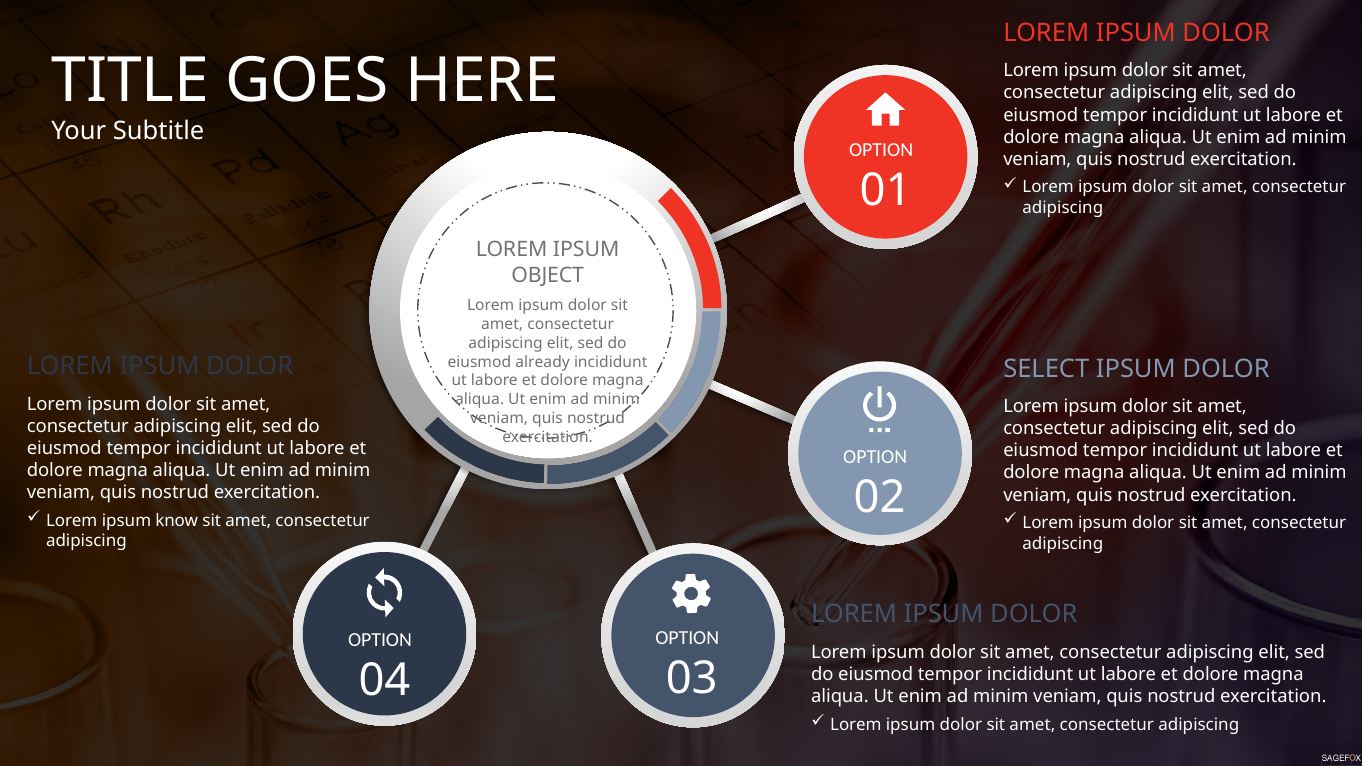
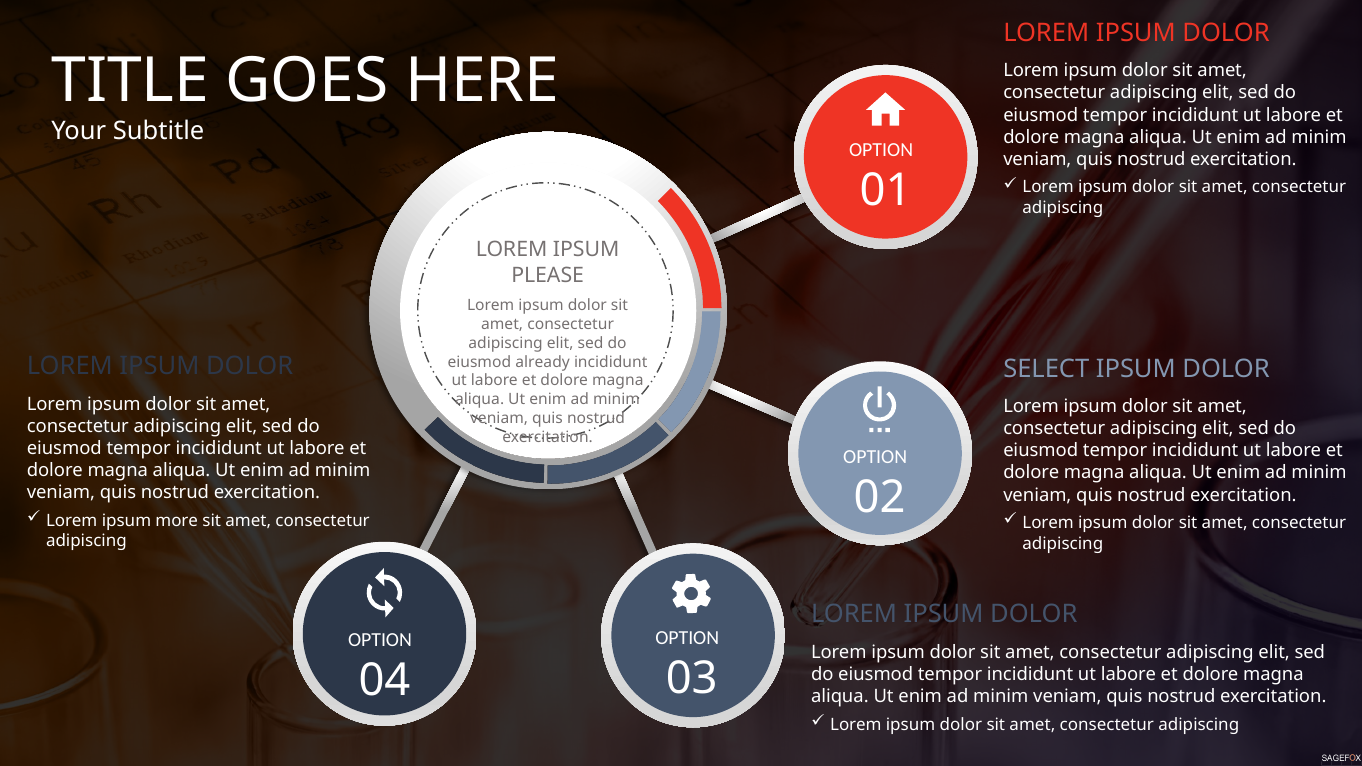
OBJECT: OBJECT -> PLEASE (548, 276)
know: know -> more (177, 521)
